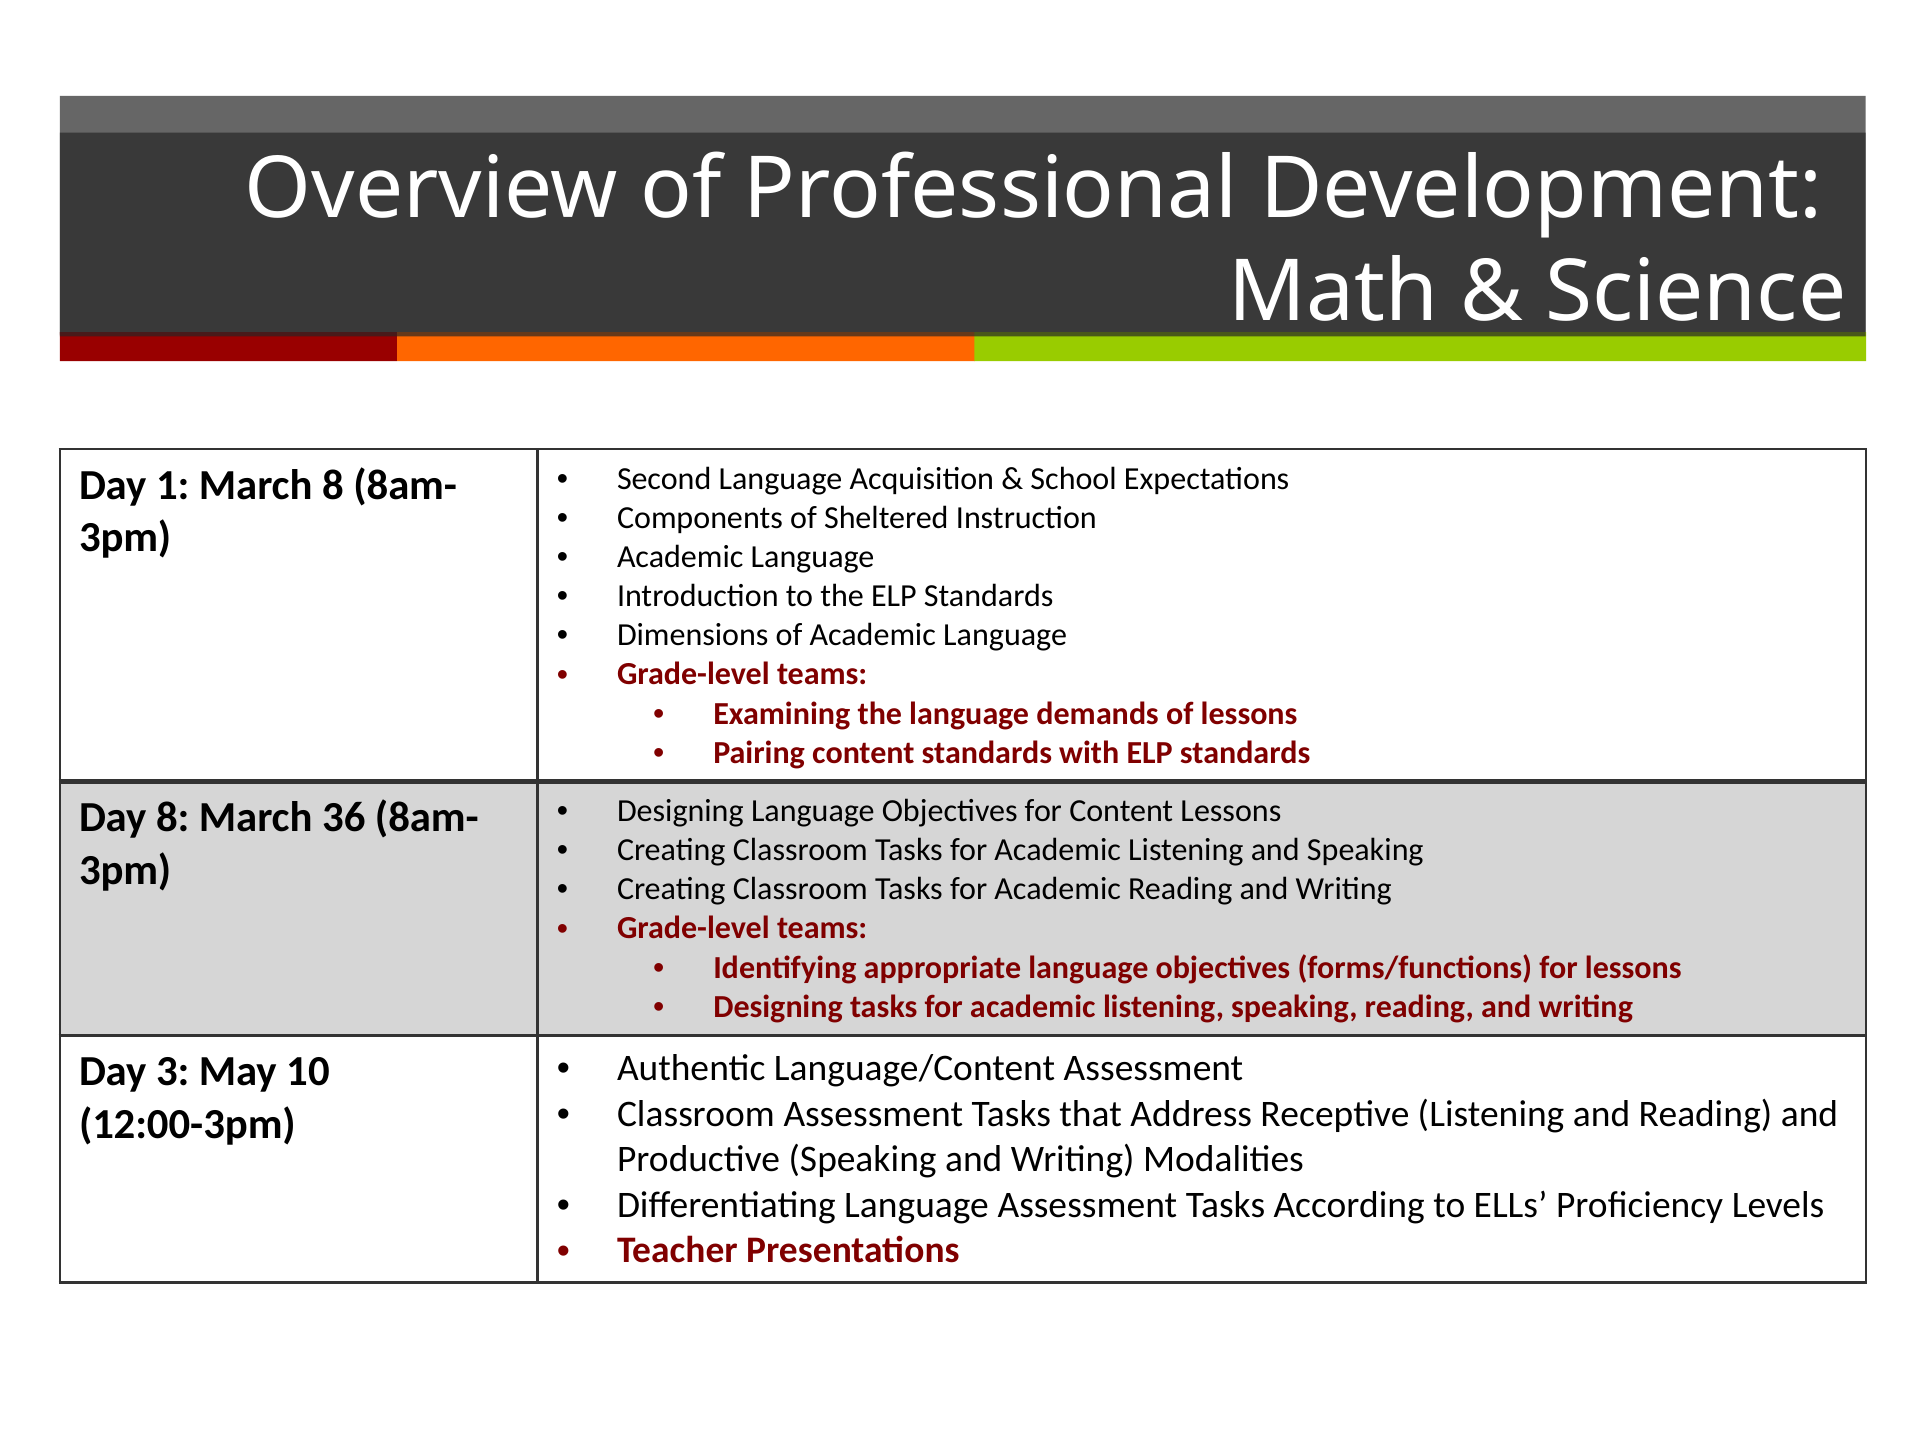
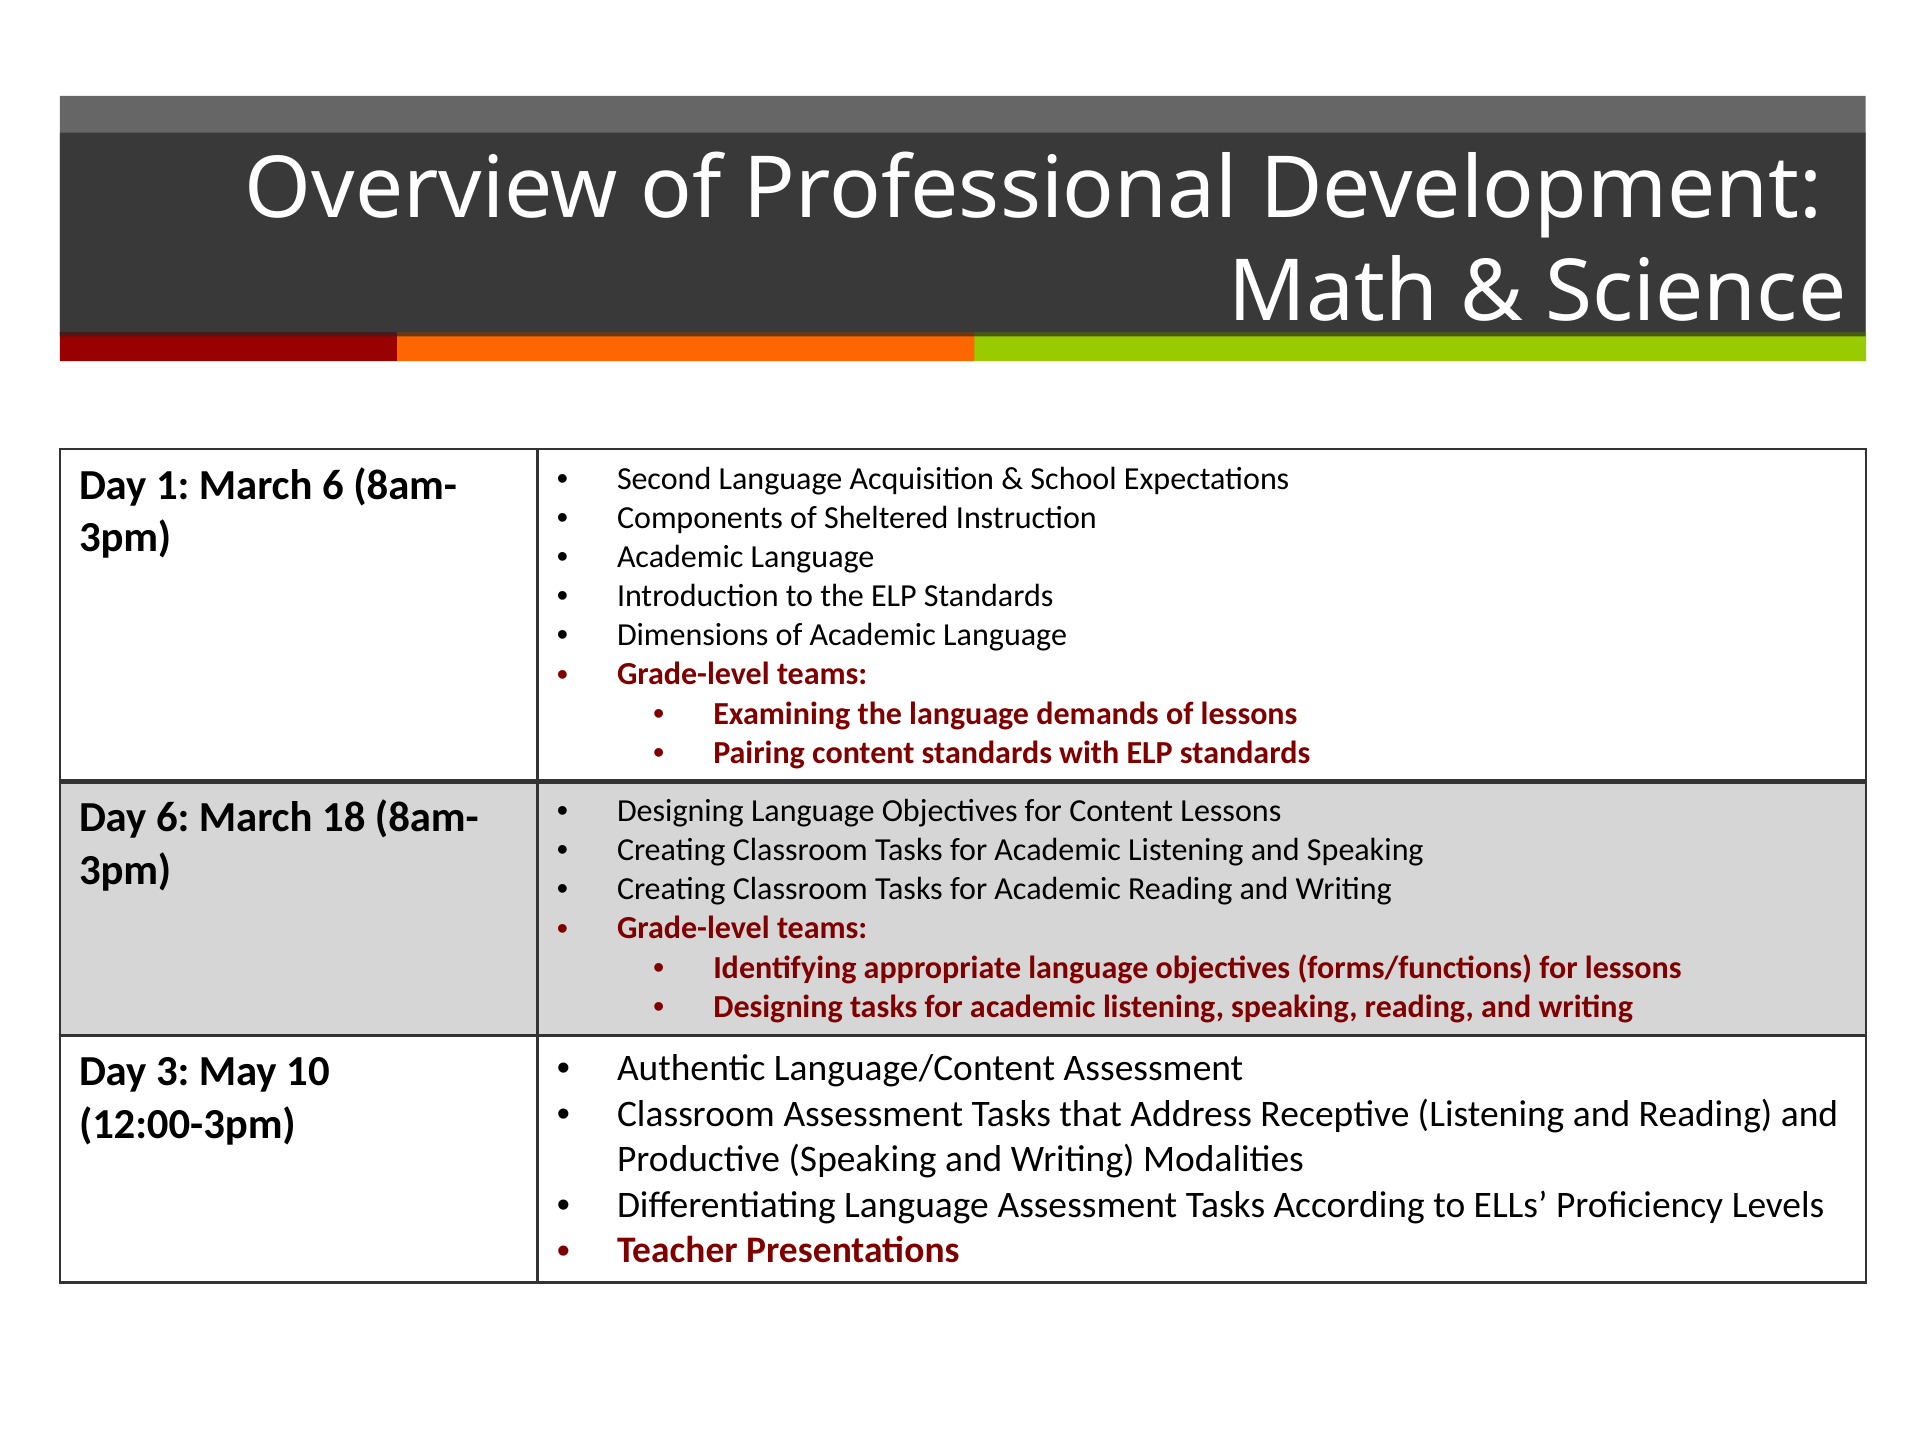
March 8: 8 -> 6 (333, 486)
Day 8: 8 -> 6 (173, 818)
36: 36 -> 18 (344, 818)
